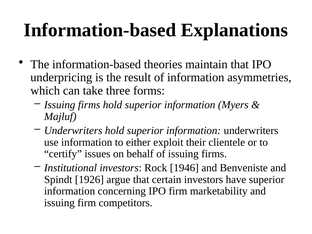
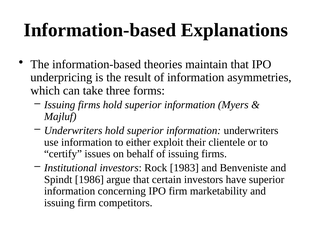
1946: 1946 -> 1983 (184, 168)
1926: 1926 -> 1986 (89, 179)
